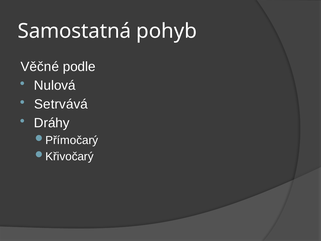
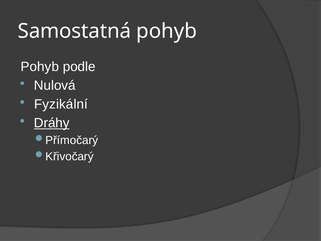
Věčné: Věčné -> Pohyb (40, 67)
Setrvává: Setrvává -> Fyzikální (61, 104)
Dráhy underline: none -> present (52, 123)
